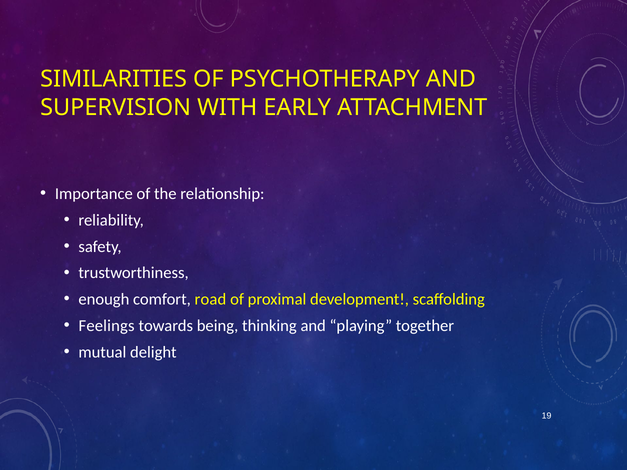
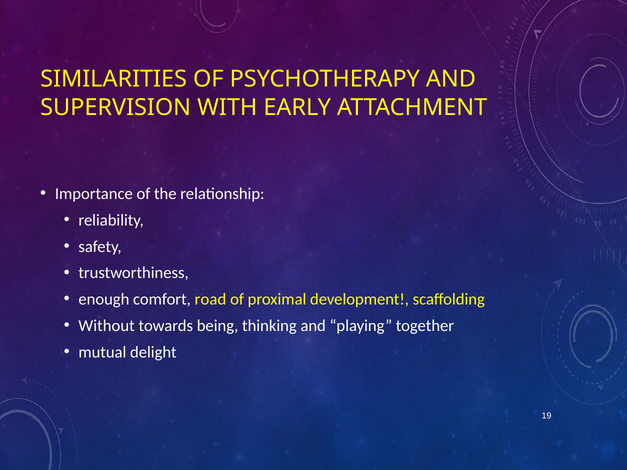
Feelings: Feelings -> Without (107, 326)
